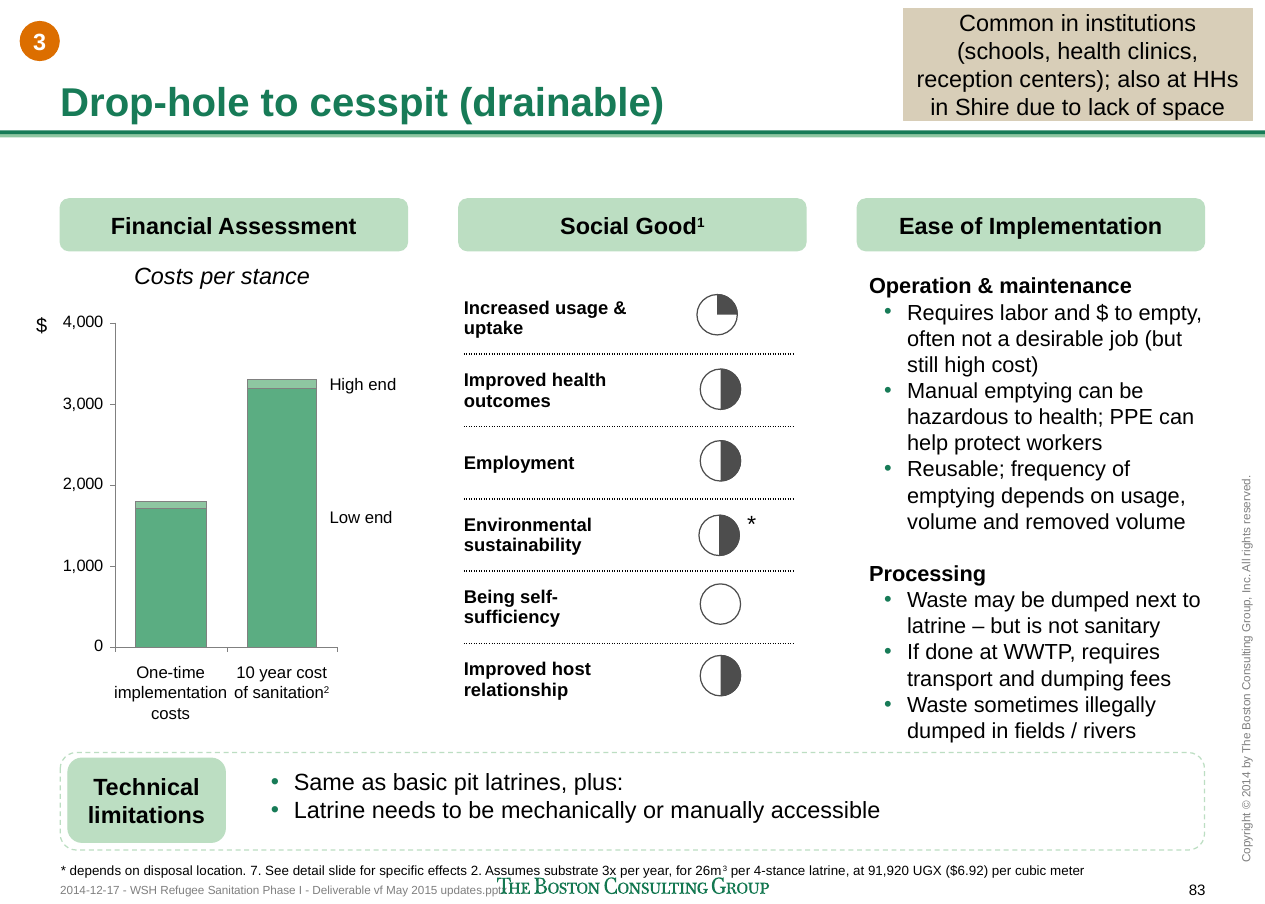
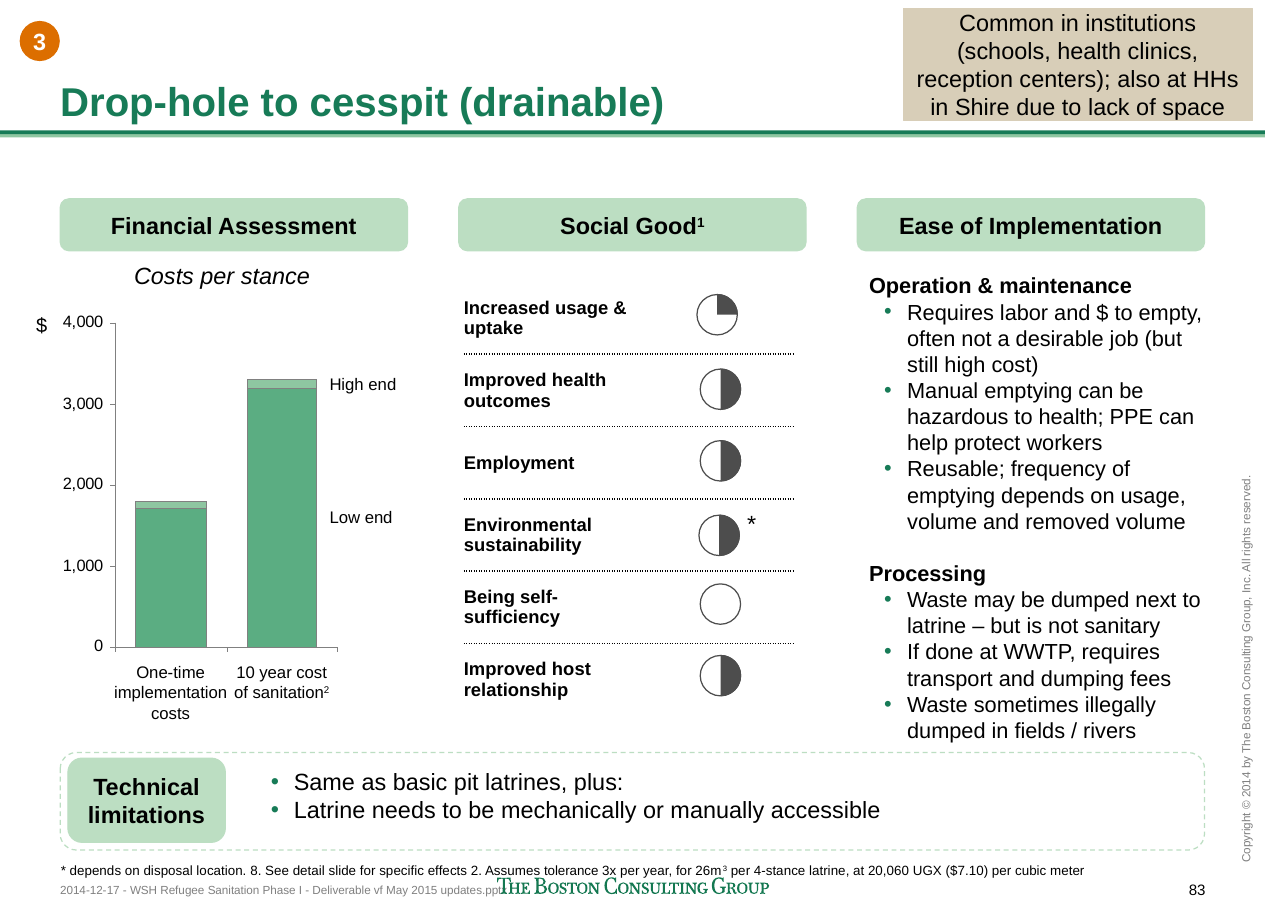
7: 7 -> 8 (256, 870)
substrate: substrate -> tolerance (571, 870)
91,920: 91,920 -> 20,060 (889, 870)
$6.92: $6.92 -> $7.10 (967, 870)
